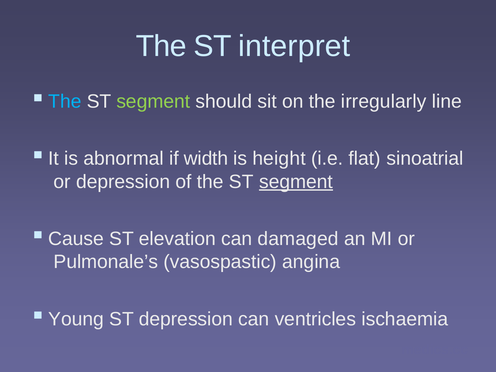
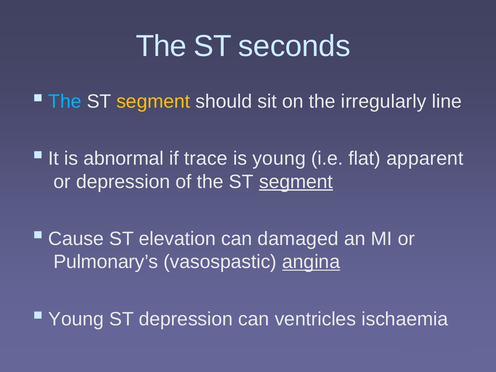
interpret: interpret -> seconds (294, 46)
segment colour: light green -> yellow (153, 102)
width: width -> trace (206, 159)
is height: height -> young (279, 159)
sinoatrial: sinoatrial -> apparent (425, 159)
Pulmonale’s: Pulmonale’s -> Pulmonary’s (106, 262)
angina underline: none -> present (311, 262)
